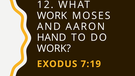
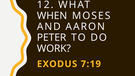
WORK: WORK -> WHEN (52, 16)
HAND: HAND -> PETER (52, 38)
